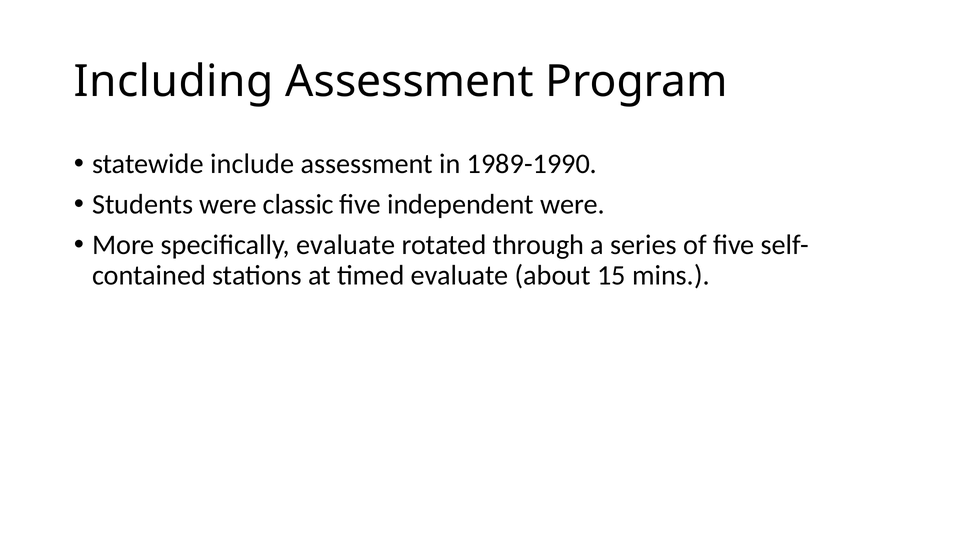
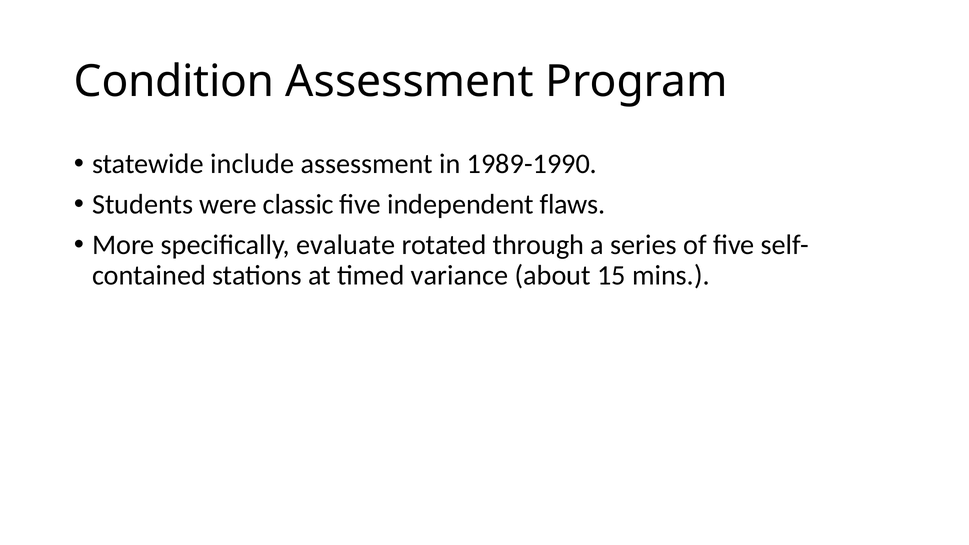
Including: Including -> Condition (174, 81)
independent were: were -> flaws (572, 204)
timed evaluate: evaluate -> variance (460, 276)
